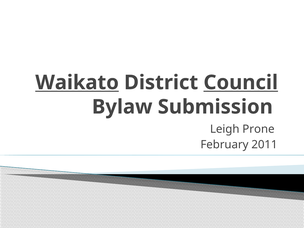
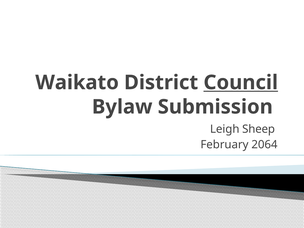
Waikato underline: present -> none (77, 83)
Prone: Prone -> Sheep (259, 129)
2011: 2011 -> 2064 (264, 145)
